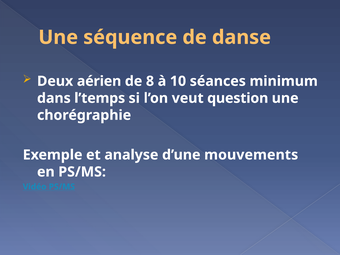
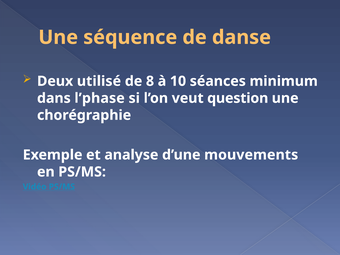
aérien: aérien -> utilisé (99, 81)
l’temps: l’temps -> l’phase (100, 98)
